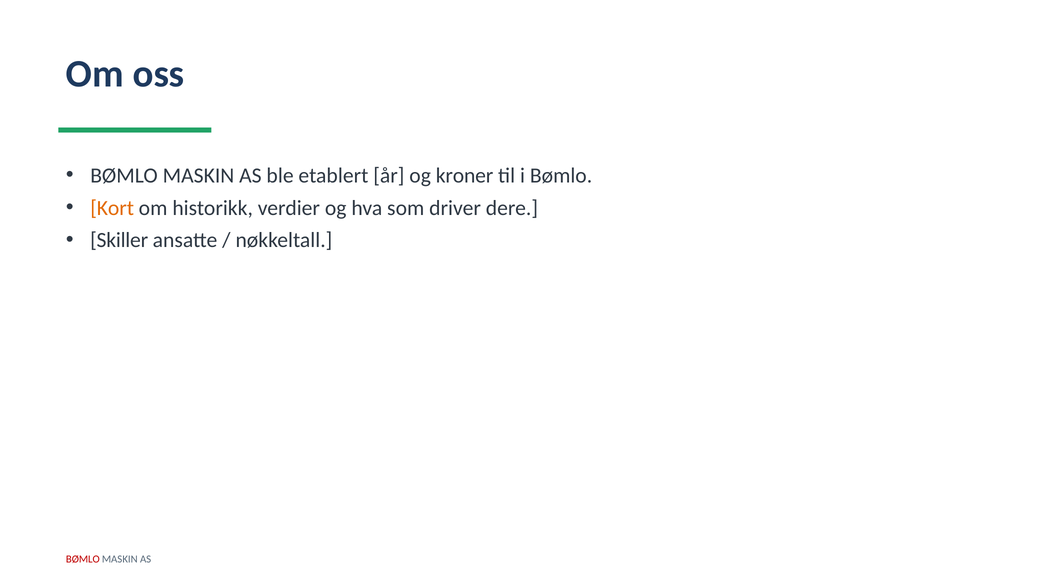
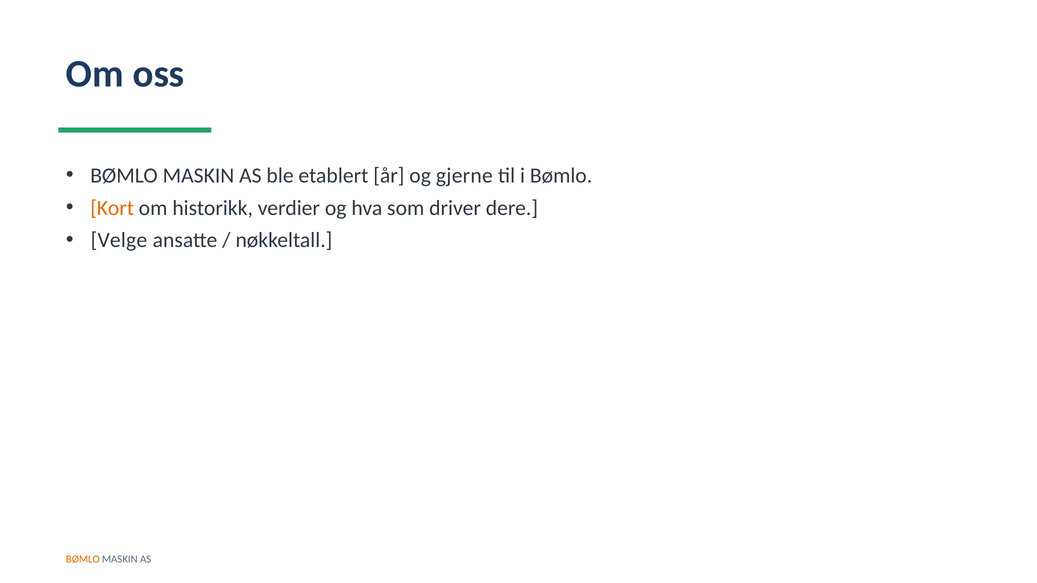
kroner: kroner -> gjerne (464, 176)
Skiller: Skiller -> Velge (119, 240)
BØMLO colour: red -> orange (83, 560)
